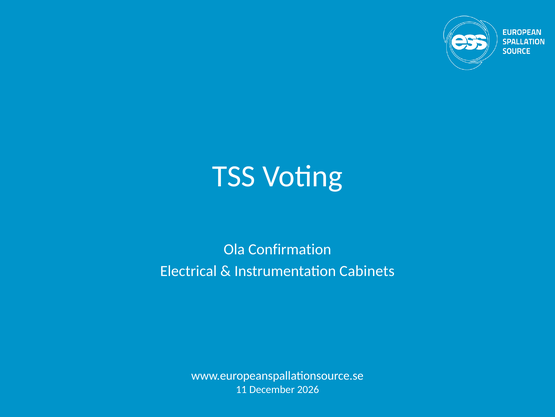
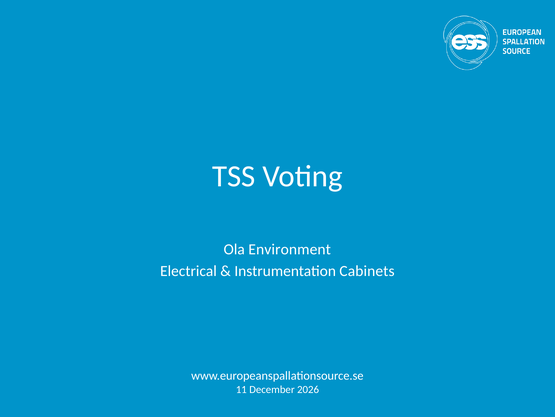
Confirmation: Confirmation -> Environment (290, 249)
